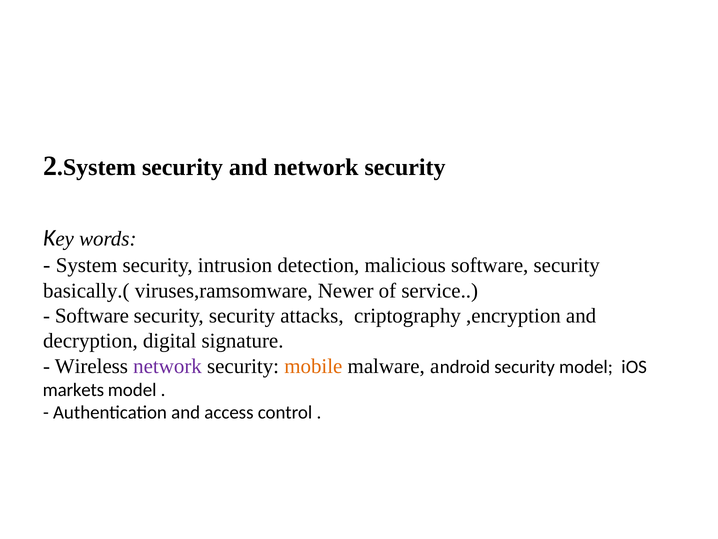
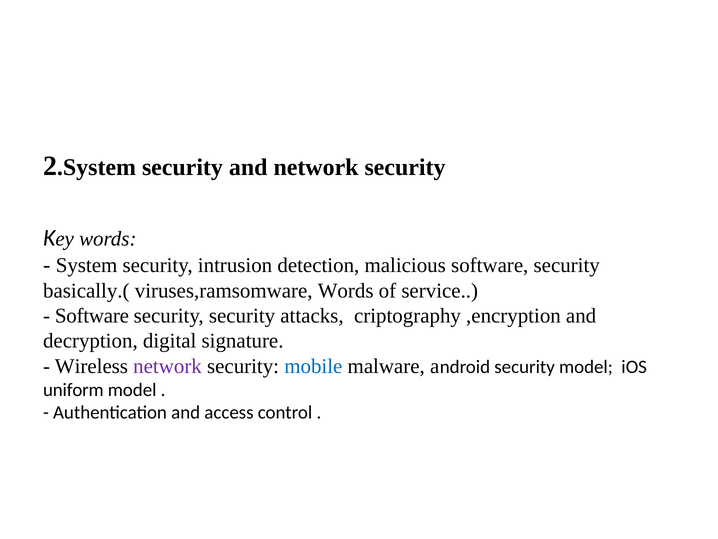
viruses,ramsomware Newer: Newer -> Words (346, 290)
mobile colour: orange -> blue (313, 366)
markets: markets -> uniform (73, 390)
